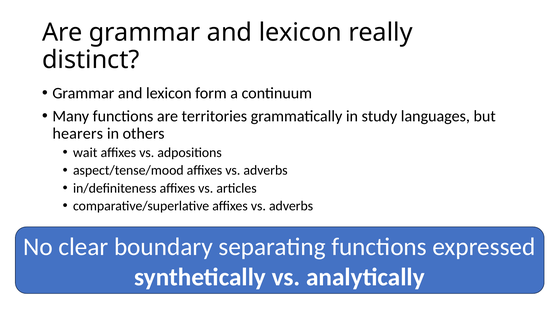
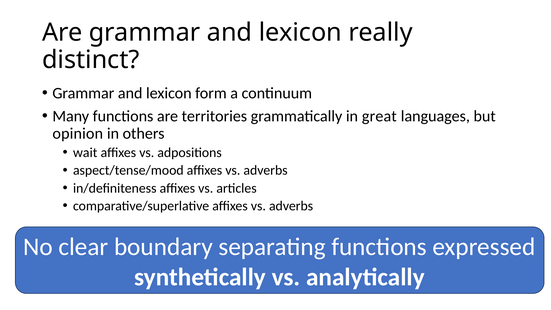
study: study -> great (379, 116)
hearers: hearers -> opinion (78, 134)
